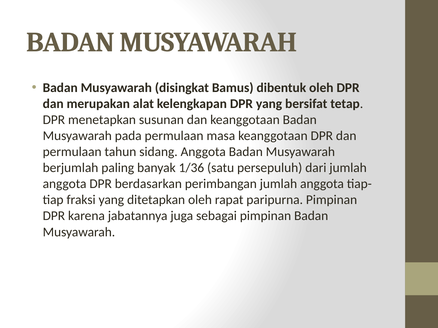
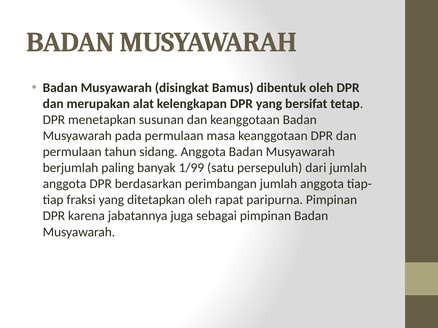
1/36: 1/36 -> 1/99 (191, 168)
